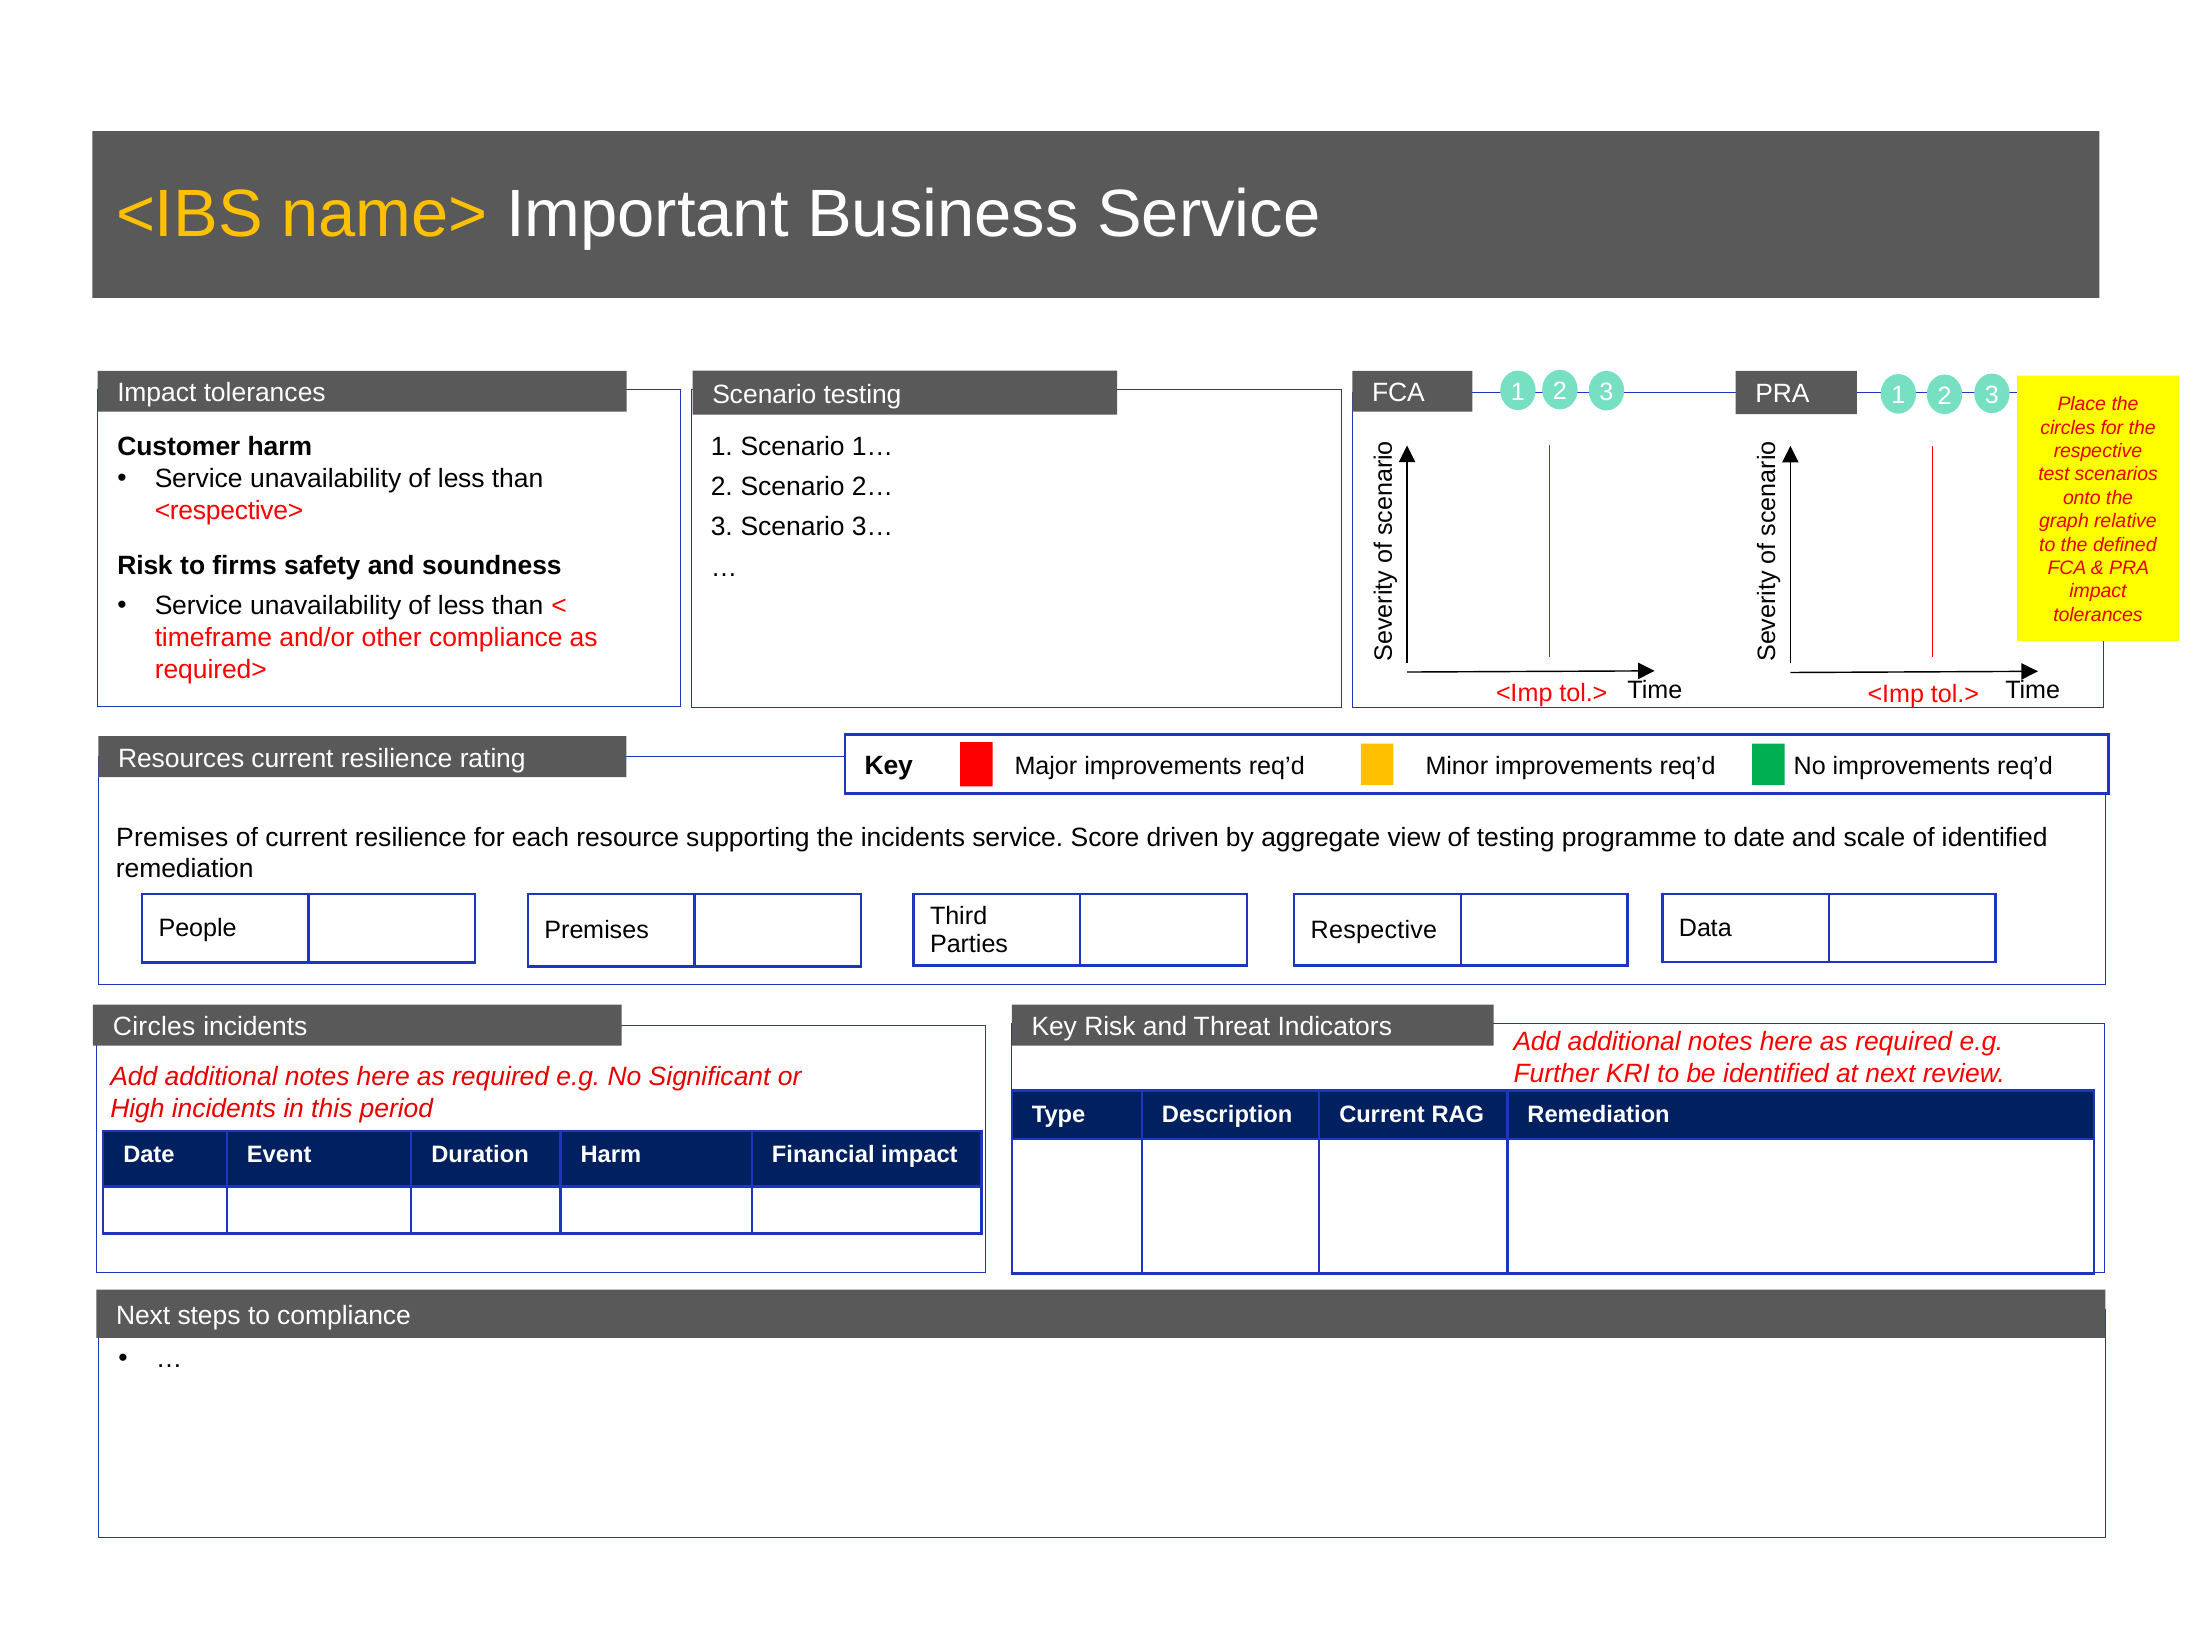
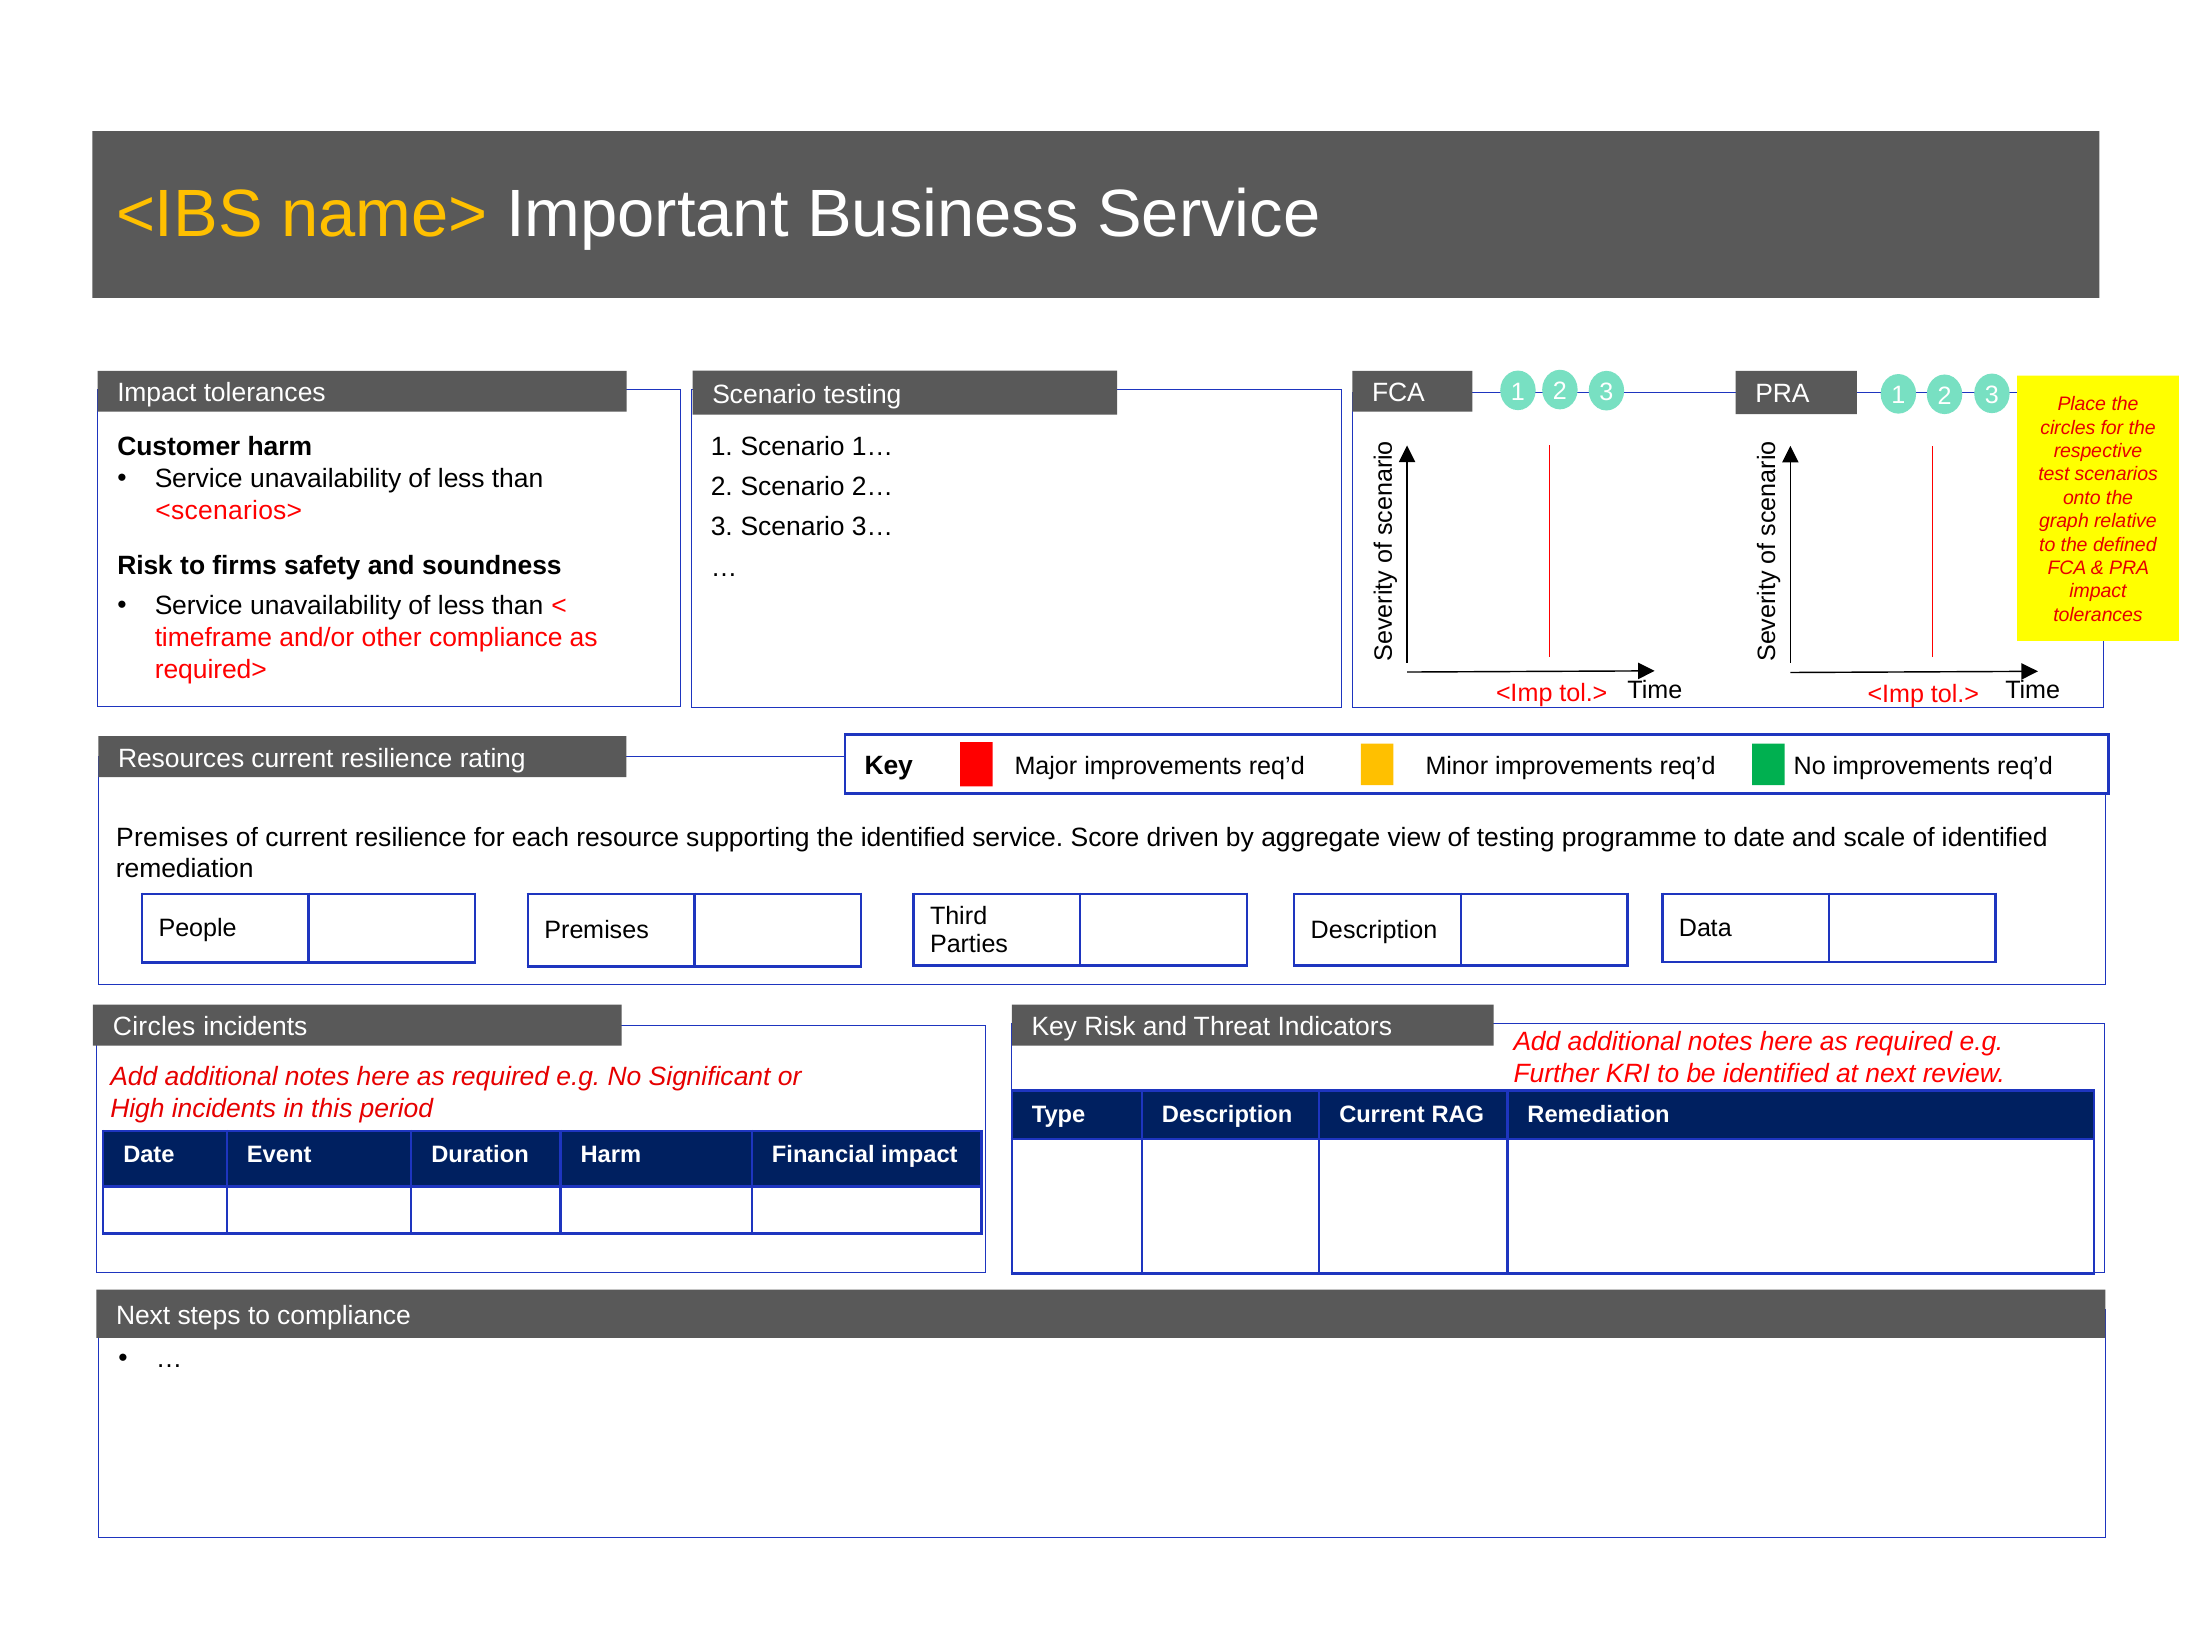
<respective>: <respective> -> <scenarios> (229, 511)
the incidents: incidents -> identified (913, 838)
Respective: Respective -> Description (1374, 930)
